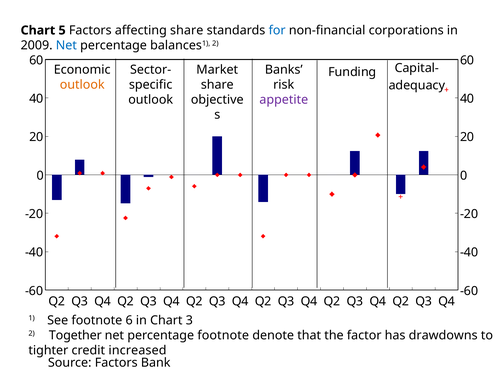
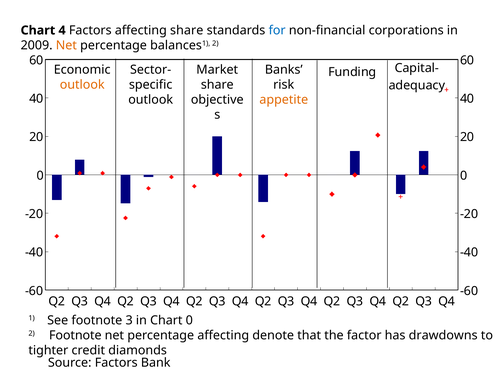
5: 5 -> 4 (62, 30)
Net colour: blue -> orange (66, 45)
appetite colour: purple -> orange (284, 100)
6: 6 -> 3 (129, 320)
Chart 3: 3 -> 0 (189, 320)
2 Together: Together -> Footnote (75, 335)
percentage footnote: footnote -> affecting (223, 335)
increased: increased -> diamonds (138, 350)
